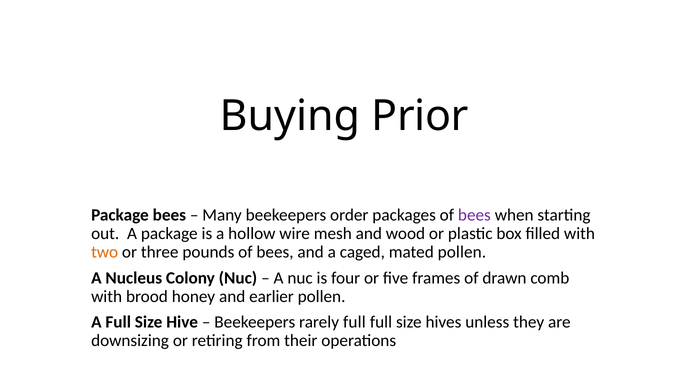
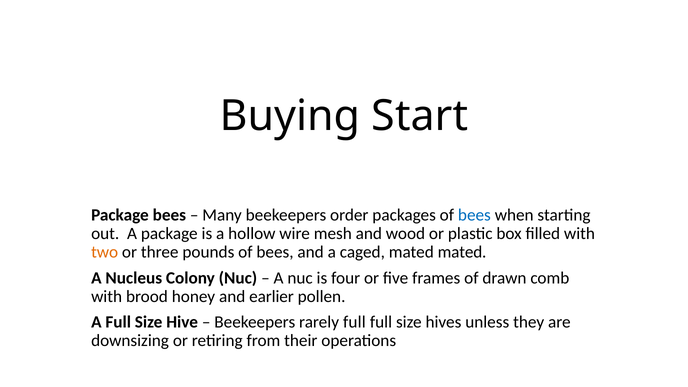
Prior: Prior -> Start (420, 116)
bees colour: purple -> blue (474, 215)
mated pollen: pollen -> mated (462, 252)
